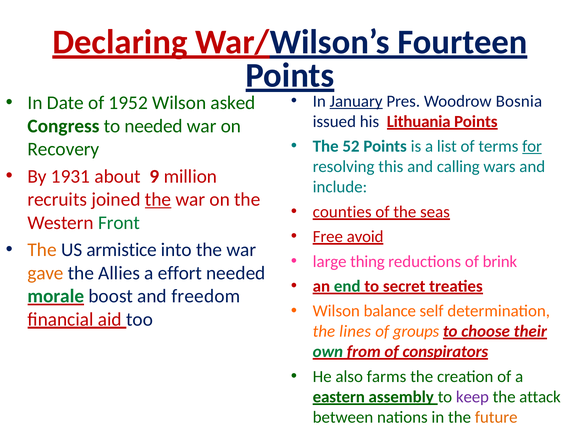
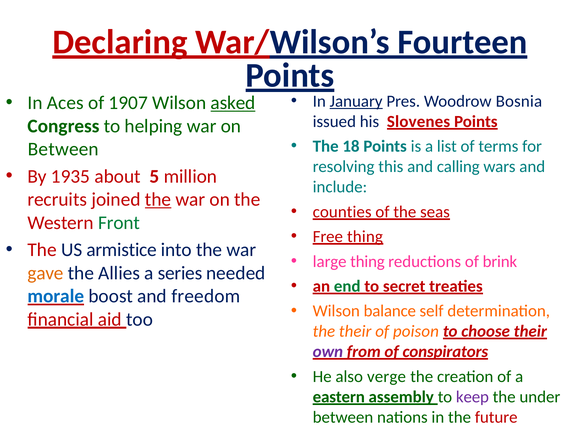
Date: Date -> Aces (65, 103)
1952: 1952 -> 1907 (128, 103)
asked underline: none -> present (233, 103)
Lithuania: Lithuania -> Slovenes (419, 122)
to needed: needed -> helping (154, 126)
52: 52 -> 18 (351, 146)
for underline: present -> none (532, 146)
Recovery: Recovery -> Between (63, 149)
1931: 1931 -> 1935 (71, 176)
9: 9 -> 5 (154, 176)
Free avoid: avoid -> thing (365, 237)
The colour: orange -> red (42, 250)
effort: effort -> series (180, 273)
morale colour: green -> blue (56, 296)
the lines: lines -> their (355, 331)
groups: groups -> poison (416, 331)
own colour: green -> purple (328, 352)
farms: farms -> verge (386, 376)
attack: attack -> under (540, 397)
future colour: orange -> red (496, 417)
